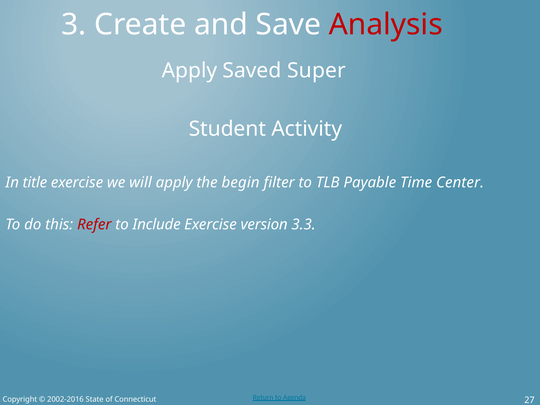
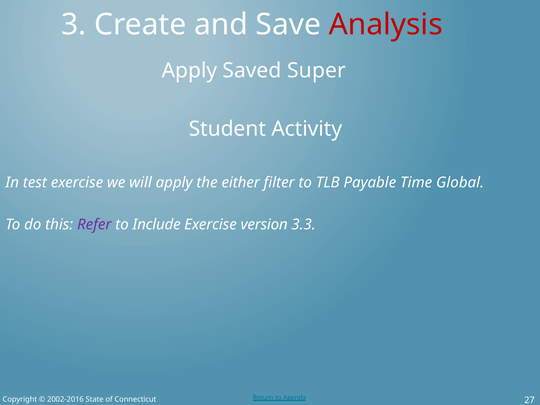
title: title -> test (35, 183)
begin: begin -> either (241, 183)
Center: Center -> Global (460, 183)
Refer colour: red -> purple (94, 225)
